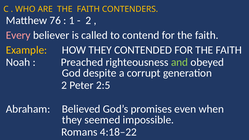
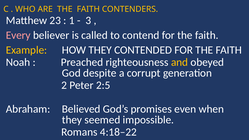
76: 76 -> 23 (55, 20)
2: 2 -> 3 (88, 20)
and colour: light green -> yellow (180, 62)
